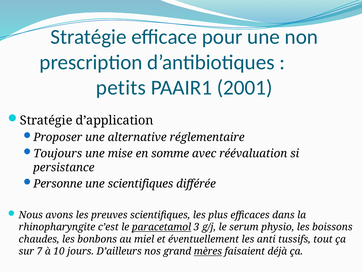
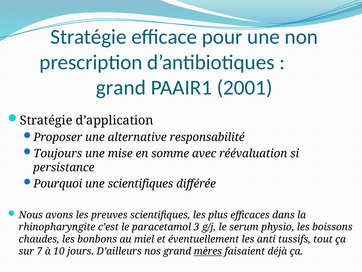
petits: petits -> grand (121, 88)
réglementaire: réglementaire -> responsabilité (207, 137)
Personne: Personne -> Pourquoi (58, 184)
paracetamol underline: present -> none (162, 227)
